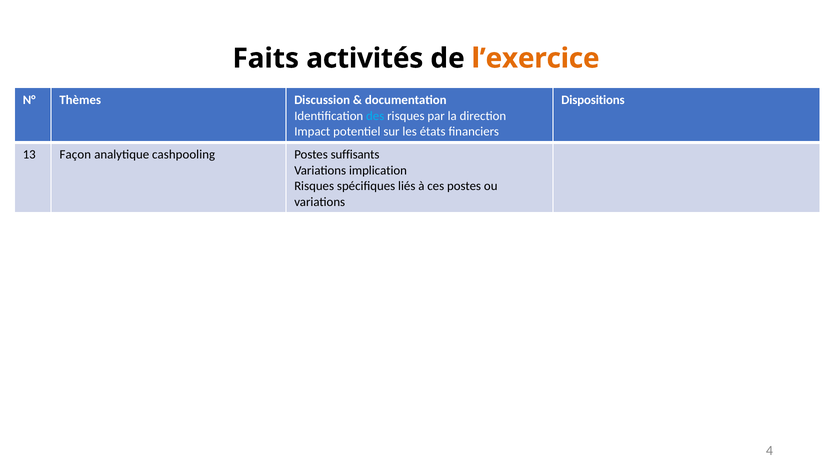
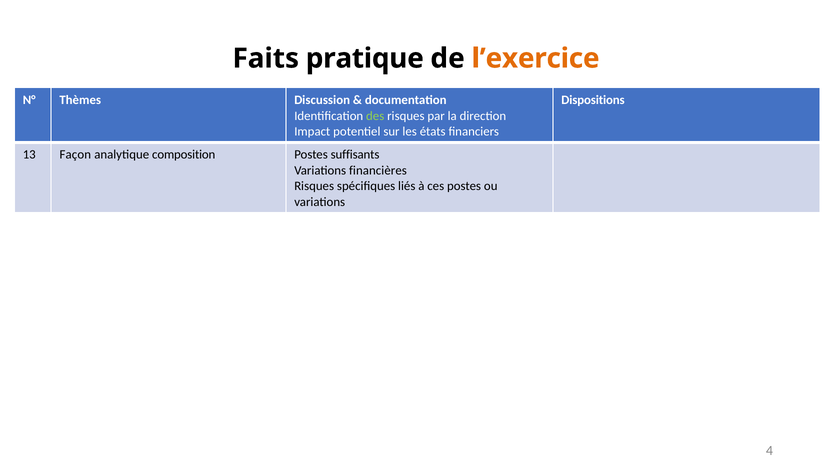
activités: activités -> pratique (365, 58)
des colour: light blue -> light green (375, 116)
cashpooling: cashpooling -> composition (184, 155)
implication: implication -> financières (378, 170)
